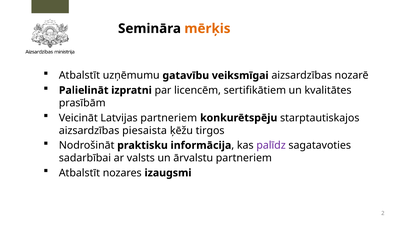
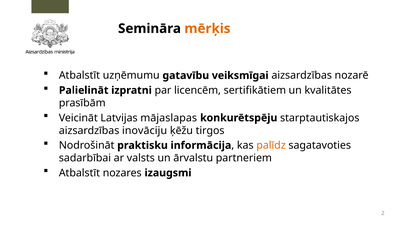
Latvijas partneriem: partneriem -> mājaslapas (169, 118)
piesaista: piesaista -> inovāciju (145, 131)
palīdz colour: purple -> orange (271, 145)
